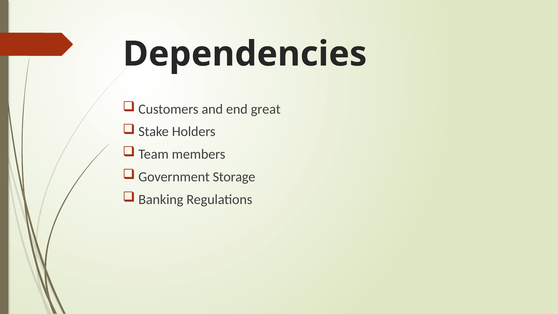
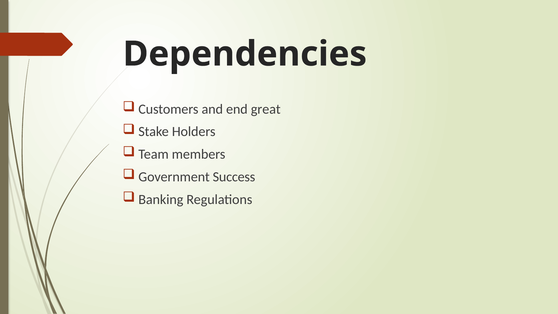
Storage: Storage -> Success (234, 177)
